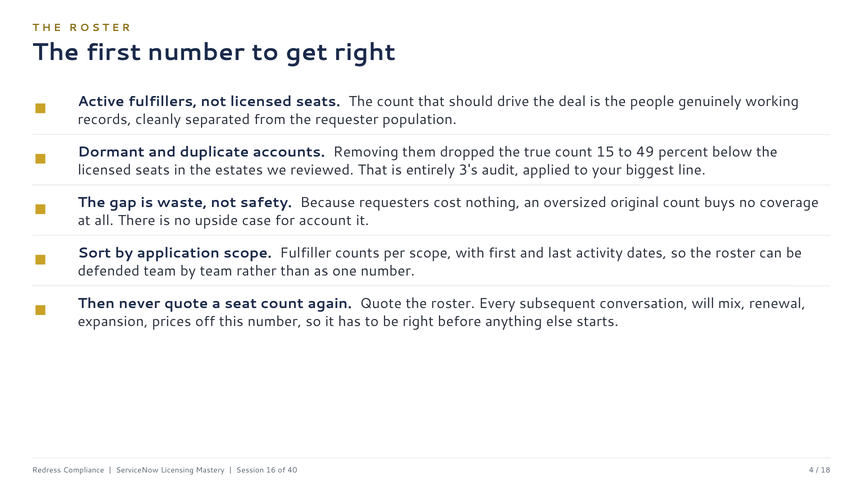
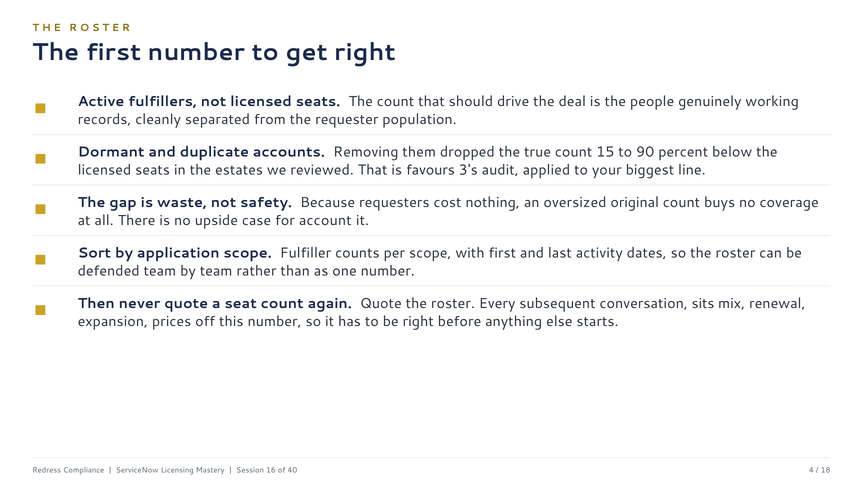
49: 49 -> 90 (645, 152)
entirely: entirely -> favours (430, 170)
will: will -> sits (703, 304)
